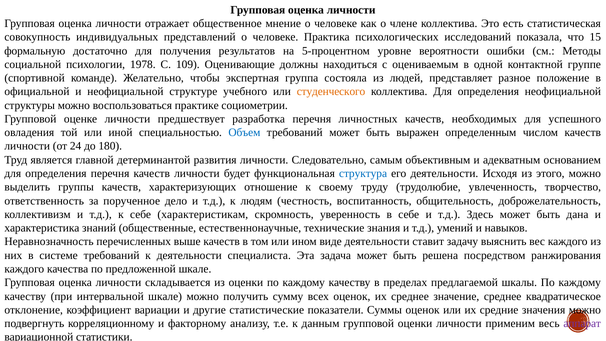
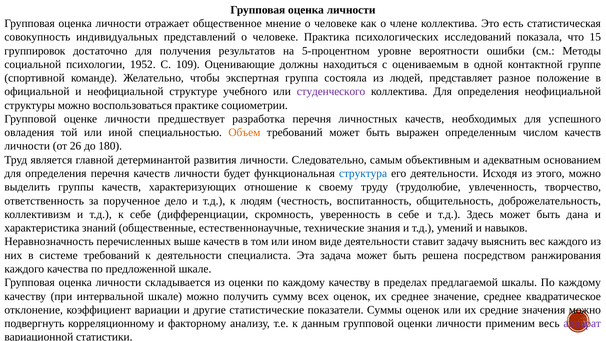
формальную: формальную -> группировок (35, 51)
1978: 1978 -> 1952 (143, 64)
студенческого colour: orange -> purple (331, 92)
Объем colour: blue -> orange (244, 133)
24: 24 -> 26 (76, 146)
характеристикам: характеристикам -> дифференциации (203, 214)
